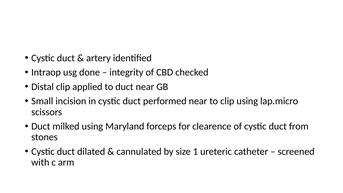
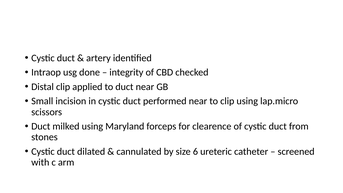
1: 1 -> 6 (195, 151)
